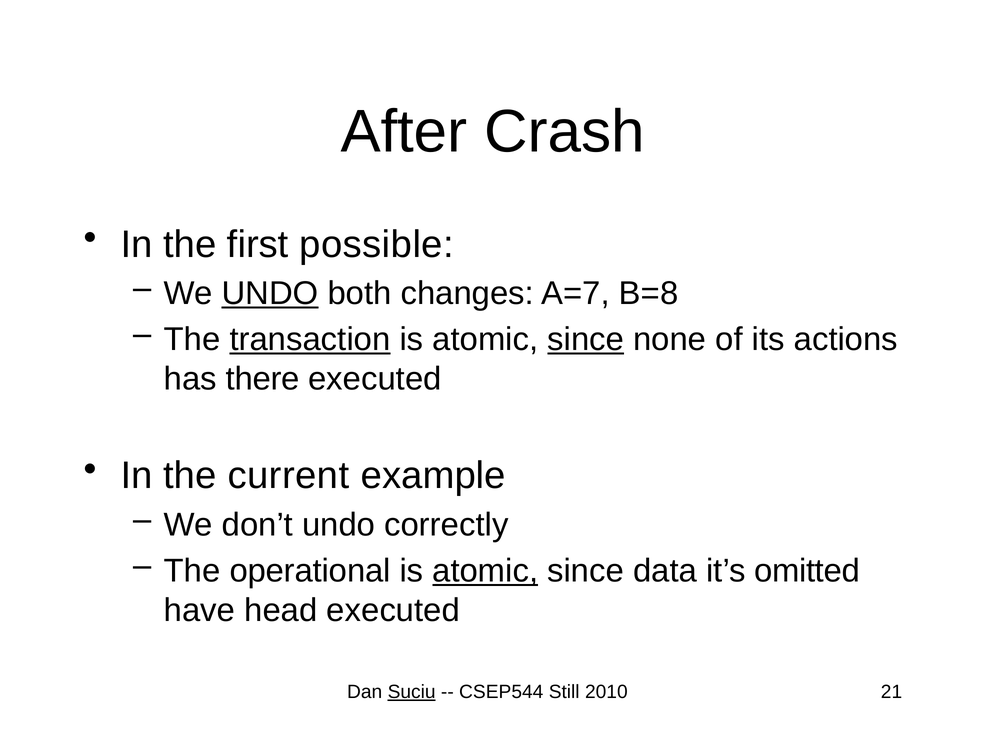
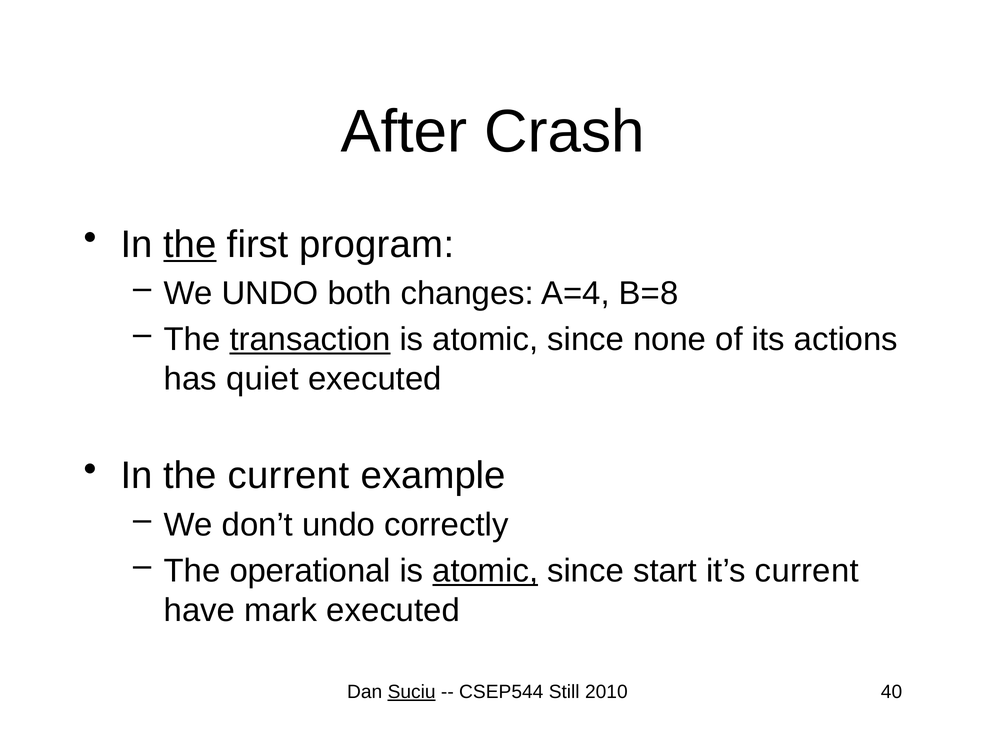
the underline: none -> present (190, 244)
possible: possible -> program (377, 244)
UNDO underline: present -> none (270, 293)
A=7: A=7 -> A=4 (575, 293)
since underline: present -> none (586, 339)
there: there -> quiet (262, 379)
data: data -> start (665, 570)
it’s omitted: omitted -> current (807, 570)
head: head -> mark (281, 610)
21: 21 -> 40 (892, 692)
